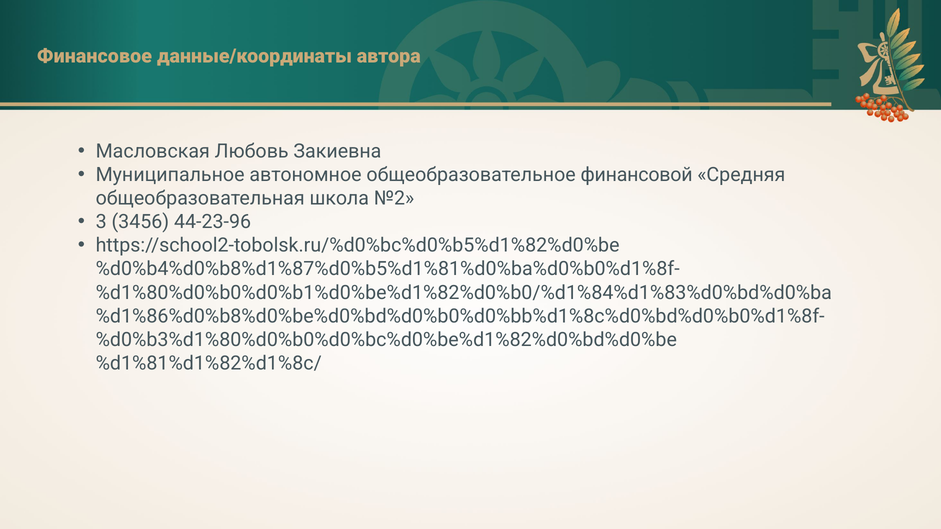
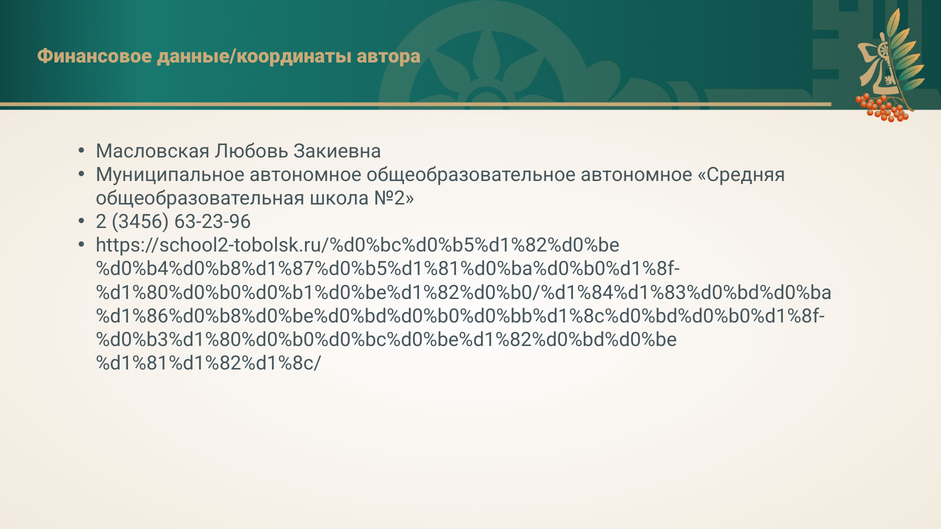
общеобразовательное финансовой: финансовой -> автономное (637, 175)
3: 3 -> 2 (101, 222)
44-23-96: 44-23-96 -> 63-23-96 (213, 222)
